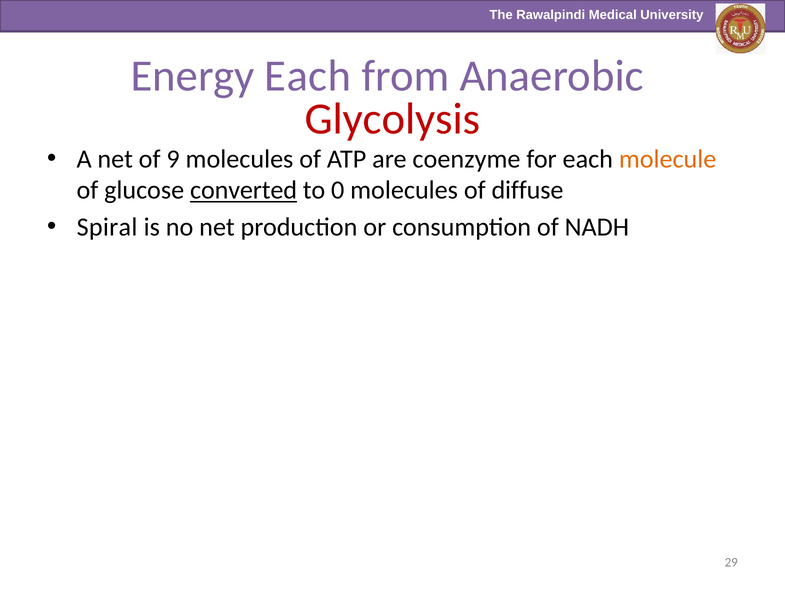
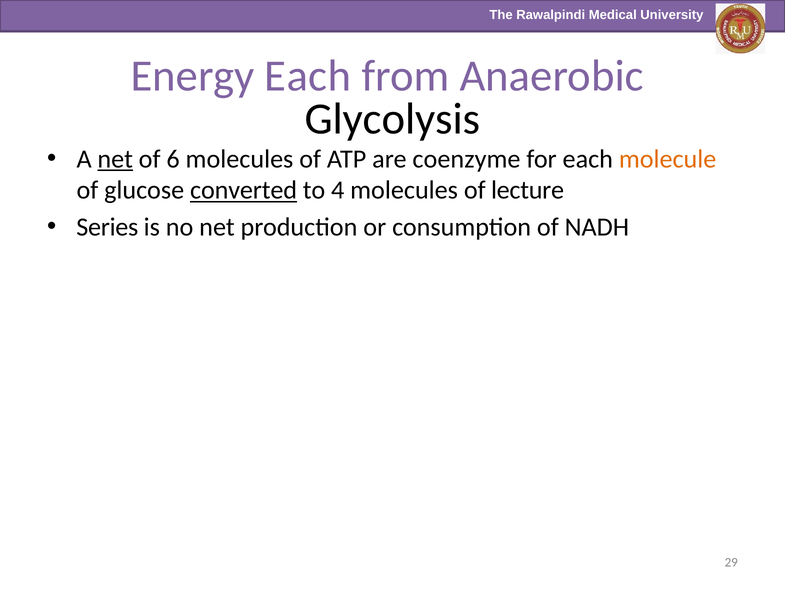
Glycolysis colour: red -> black (393, 119)
net underline: none -> present (115, 159)
9: 9 -> 6 (173, 159)
0: 0 -> 4 (338, 190)
diffuse: diffuse -> lecture (528, 190)
Spiral: Spiral -> Series (107, 227)
